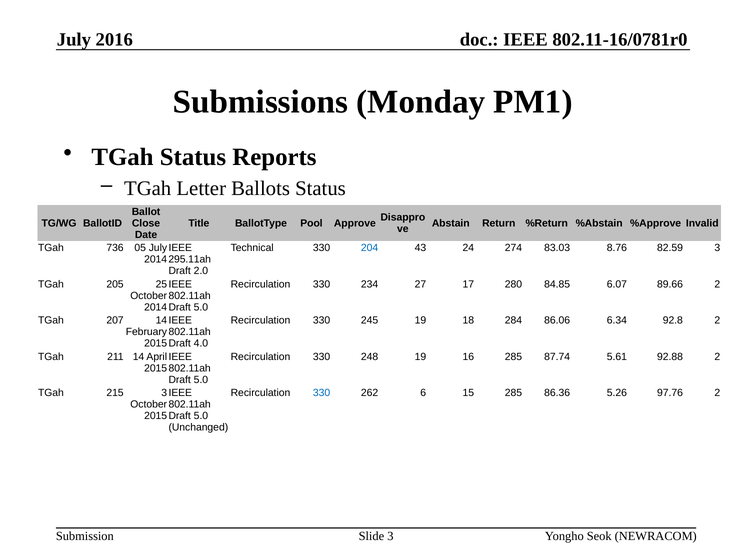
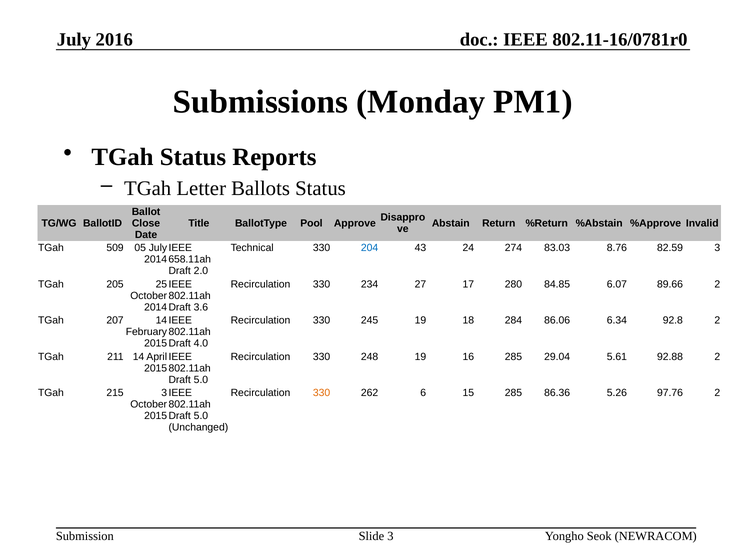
736: 736 -> 509 (115, 248)
295.11ah: 295.11ah -> 658.11ah (190, 260)
5.0: 5.0 -> 3.6 (201, 308)
87.74: 87.74 -> 29.04 (557, 357)
330 colour: blue -> orange (322, 393)
